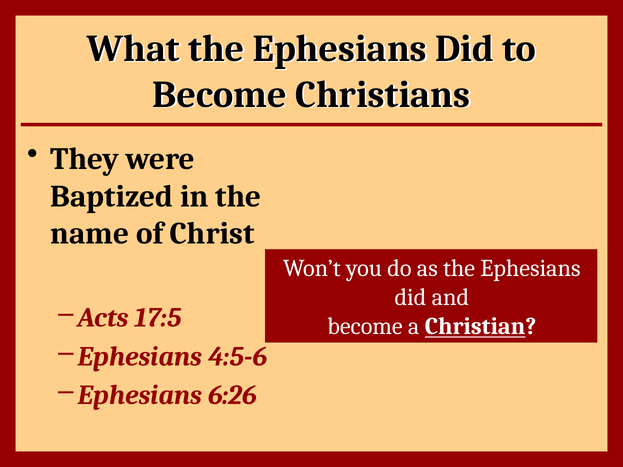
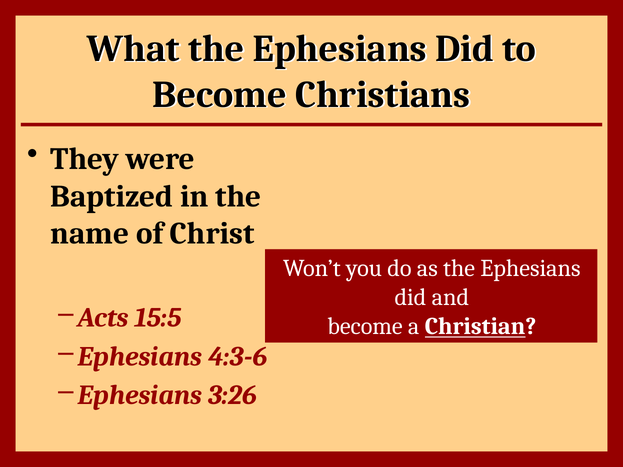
17:5: 17:5 -> 15:5 (158, 318)
4:5-6: 4:5-6 -> 4:3-6 (238, 357)
6:26: 6:26 -> 3:26 (233, 395)
